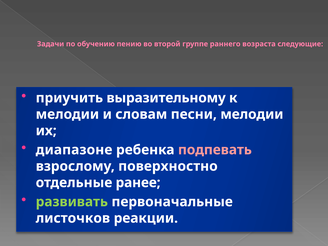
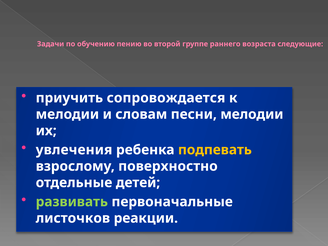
выразительному: выразительному -> сопровождается (166, 98)
диапазоне: диапазоне -> увлечения (74, 150)
подпевать colour: pink -> yellow (215, 150)
ранее: ранее -> детей (138, 183)
